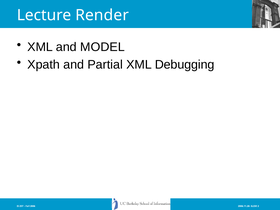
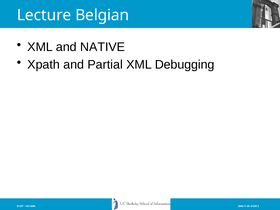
Render: Render -> Belgian (102, 15)
MODEL: MODEL -> NATIVE (103, 47)
